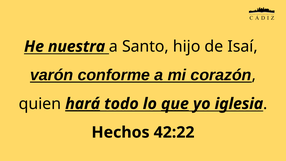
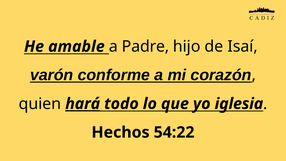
nuestra: nuestra -> amable (76, 46)
Santo: Santo -> Padre (145, 46)
que underline: present -> none (175, 104)
42:22: 42:22 -> 54:22 (174, 132)
